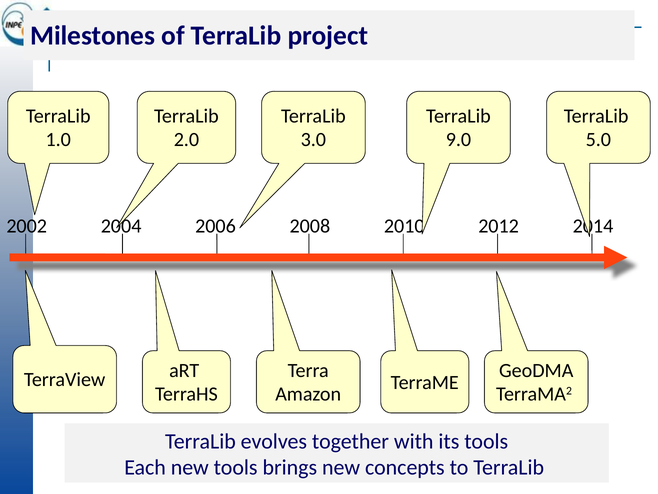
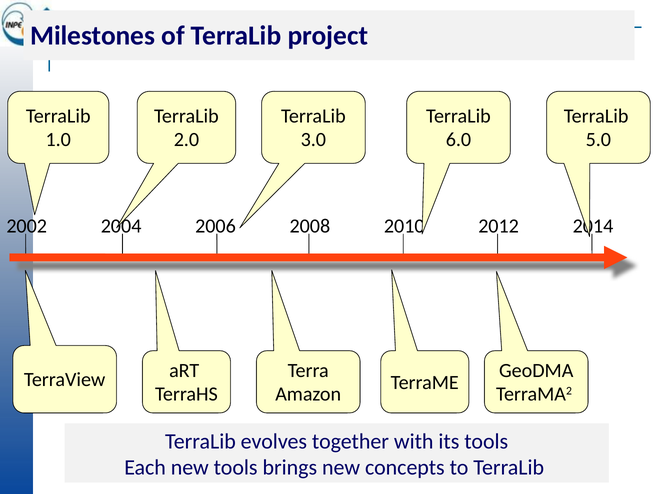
9.0: 9.0 -> 6.0 (458, 140)
